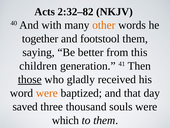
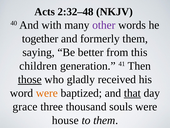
2:32–82: 2:32–82 -> 2:32–48 (76, 12)
other colour: orange -> purple (104, 25)
footstool: footstool -> formerly (100, 39)
that underline: none -> present (132, 93)
saved: saved -> grace (25, 106)
which: which -> house (65, 120)
